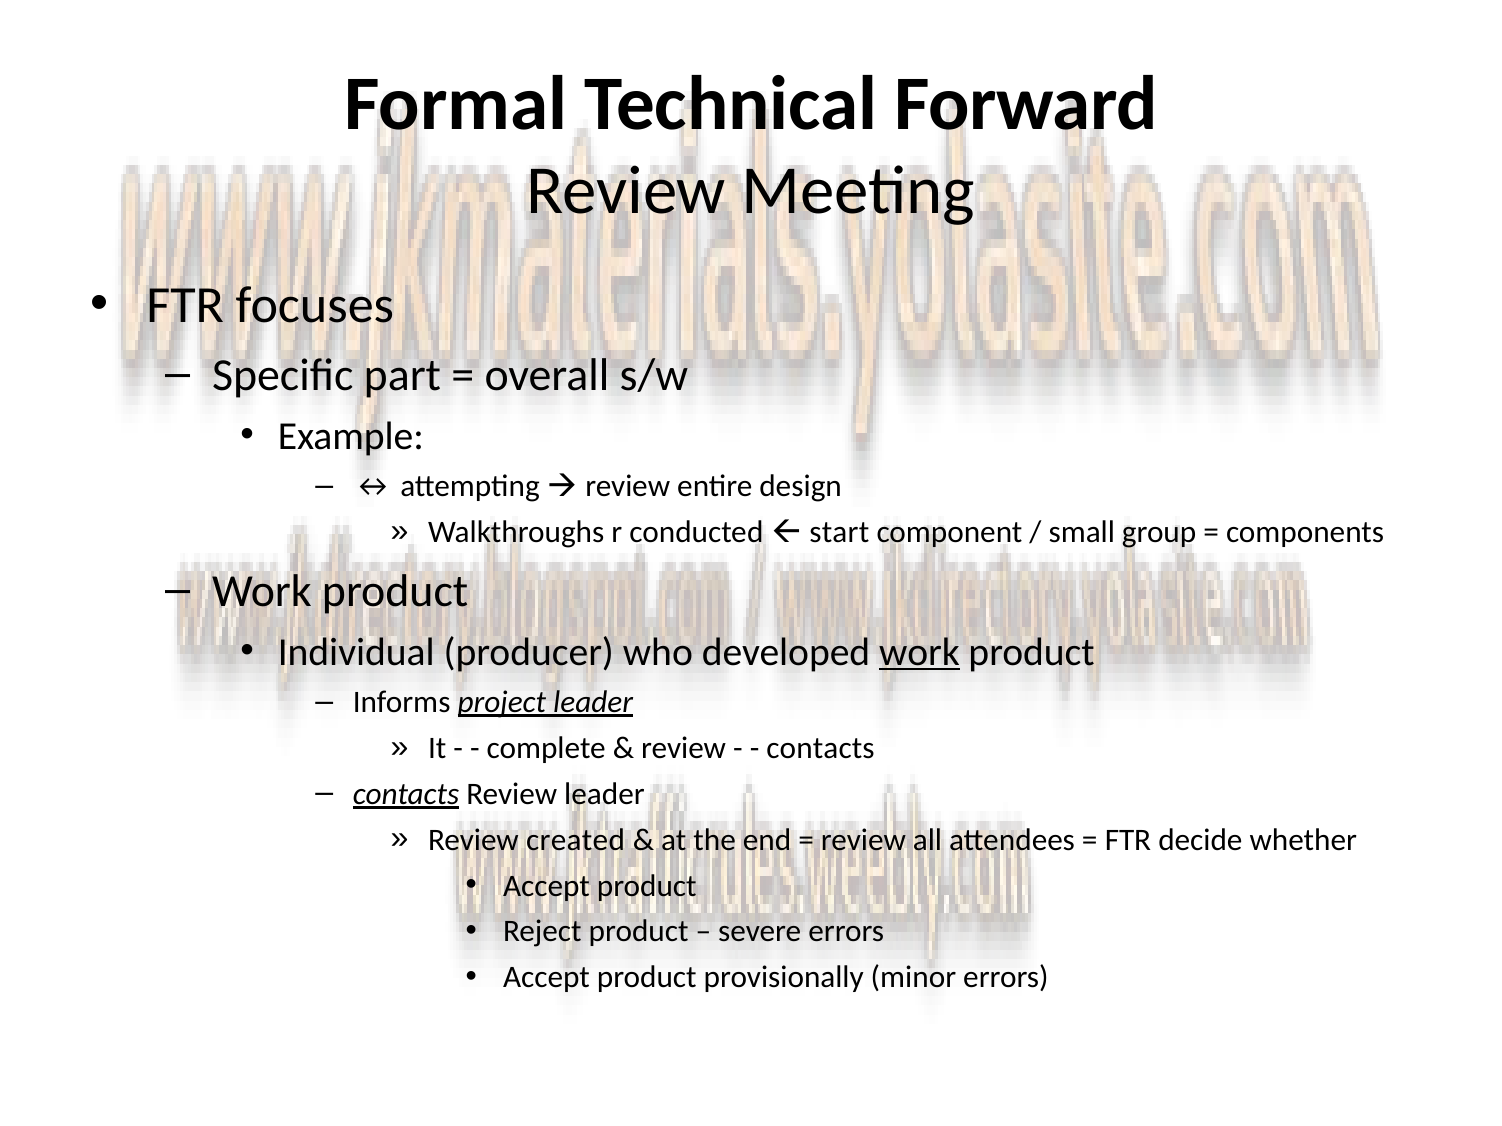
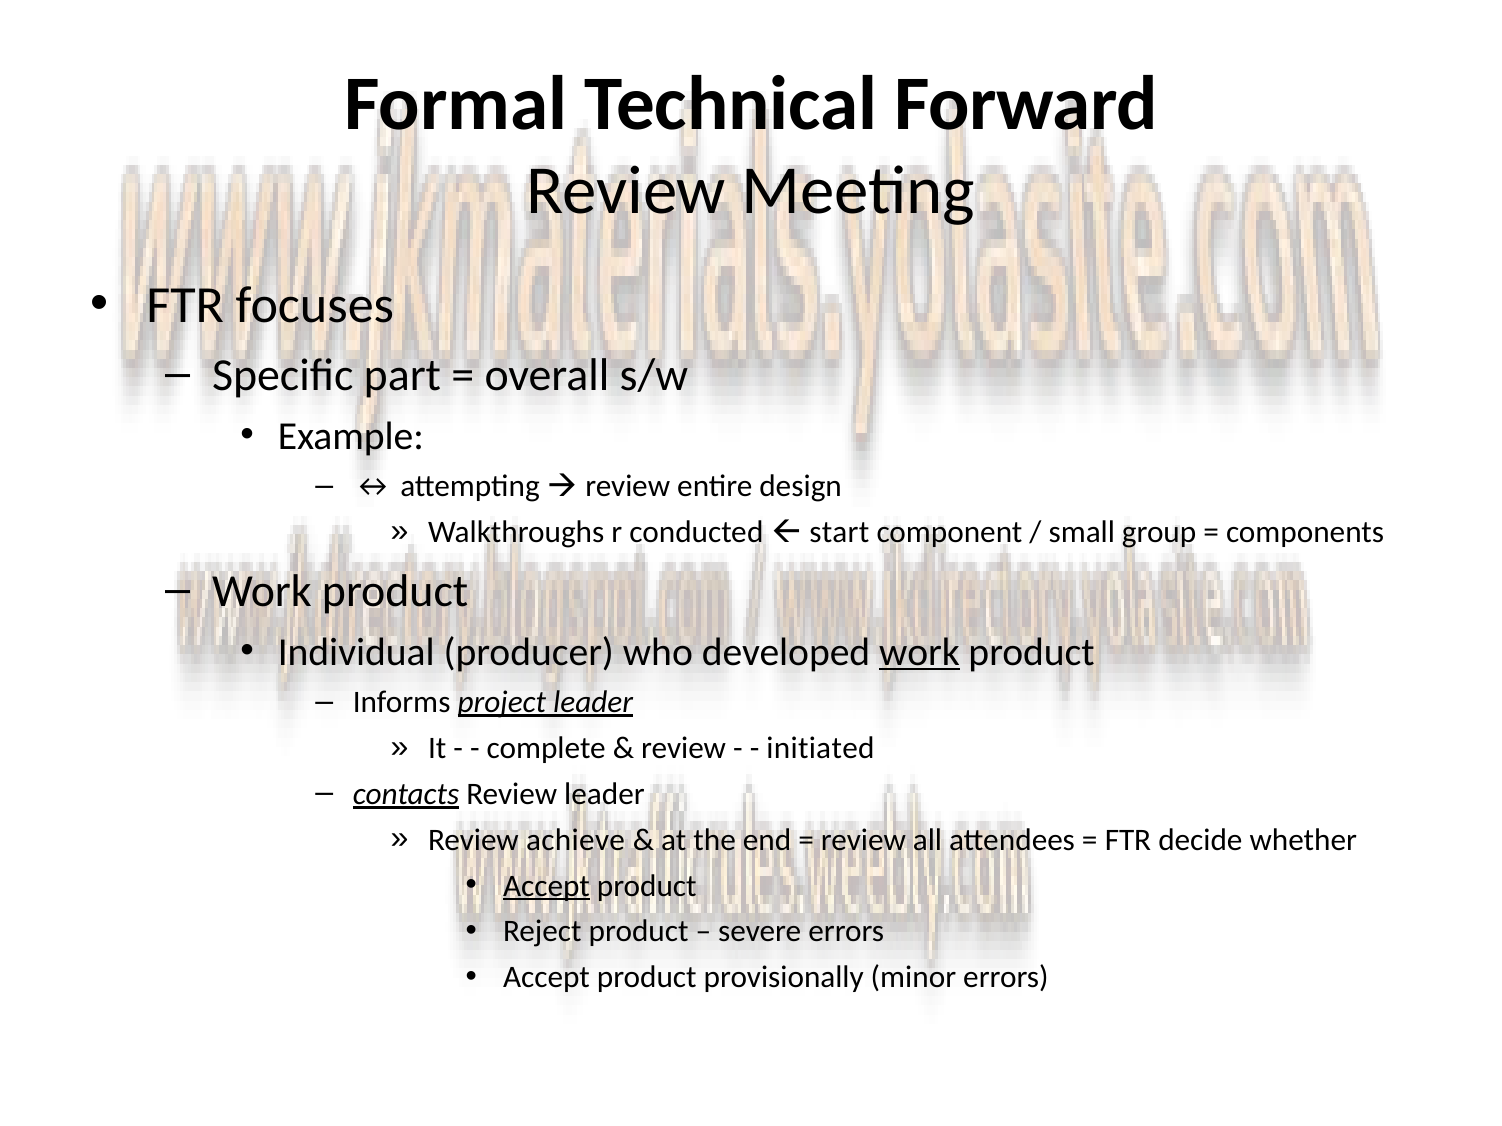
contacts: contacts -> initiated (820, 748)
created: created -> achieve (576, 840)
Accept underline: none -> present (547, 886)
